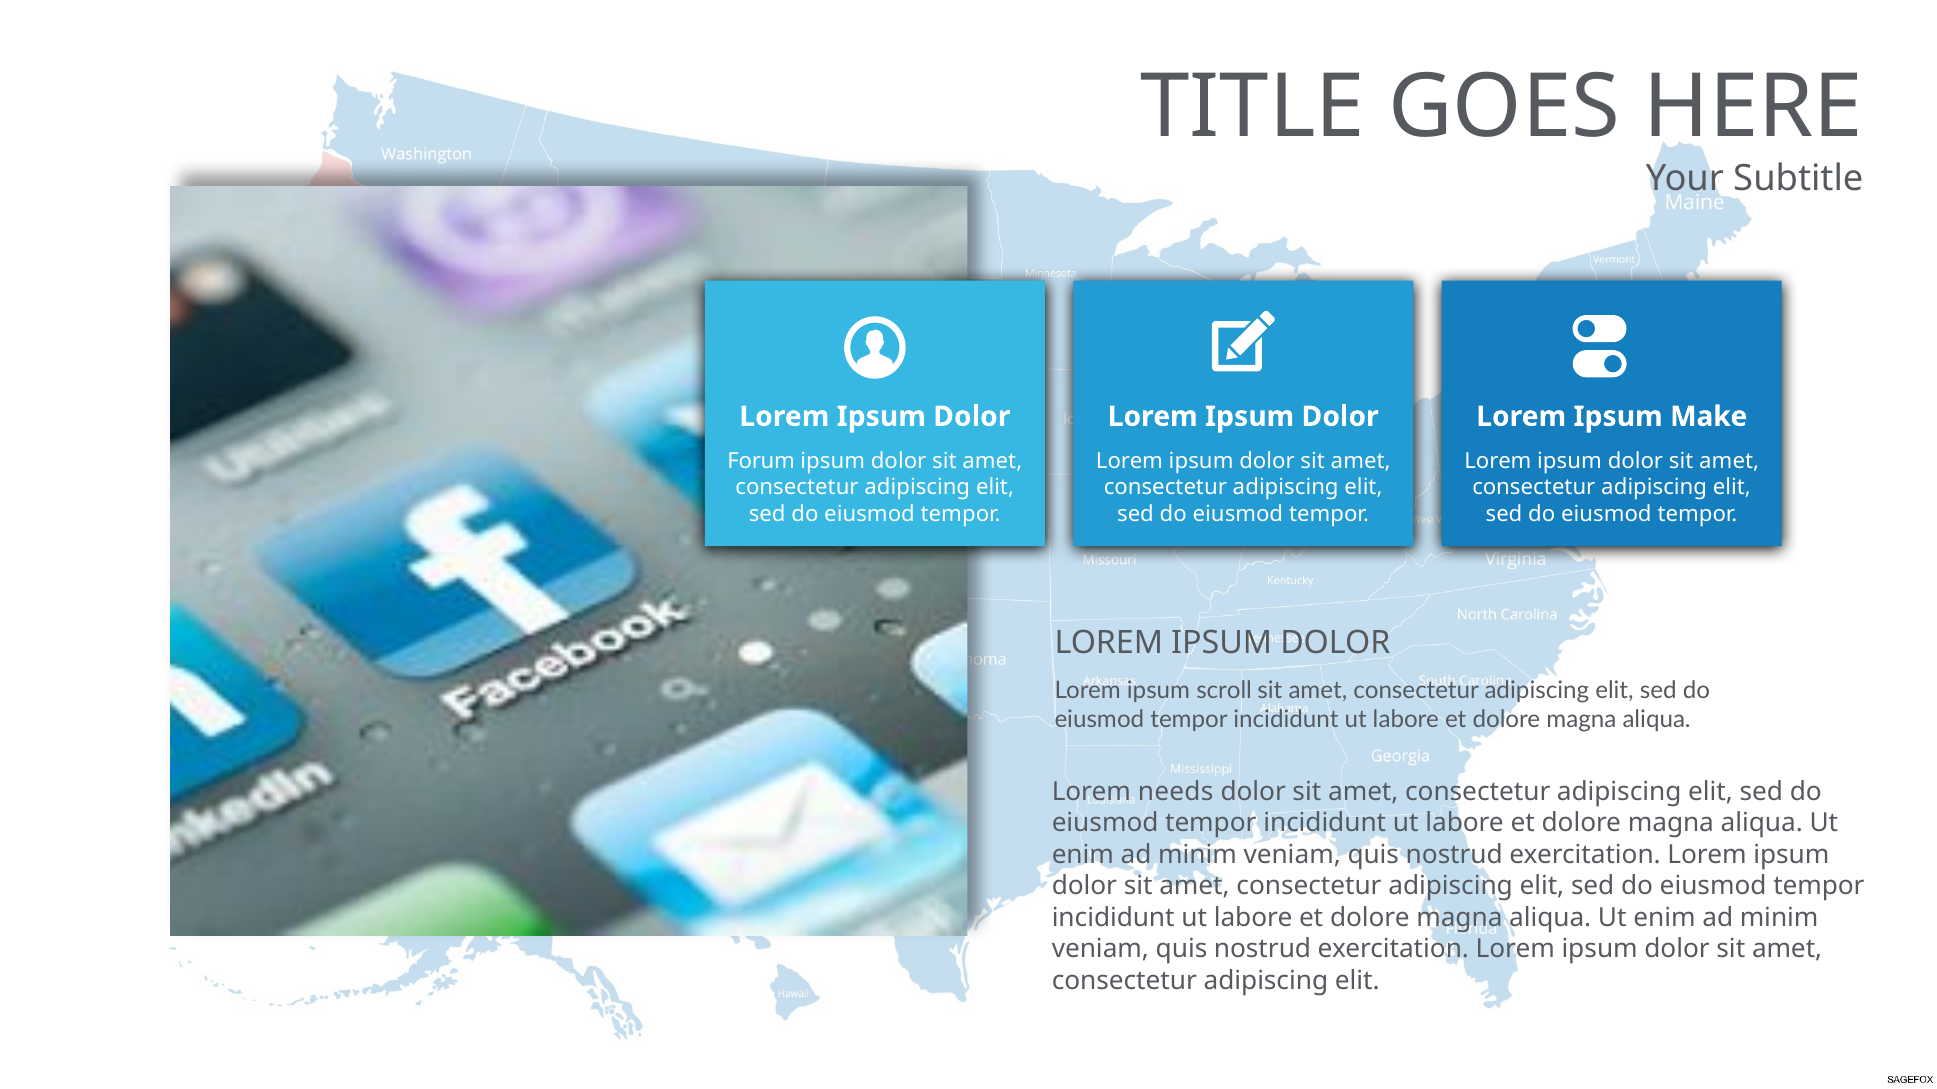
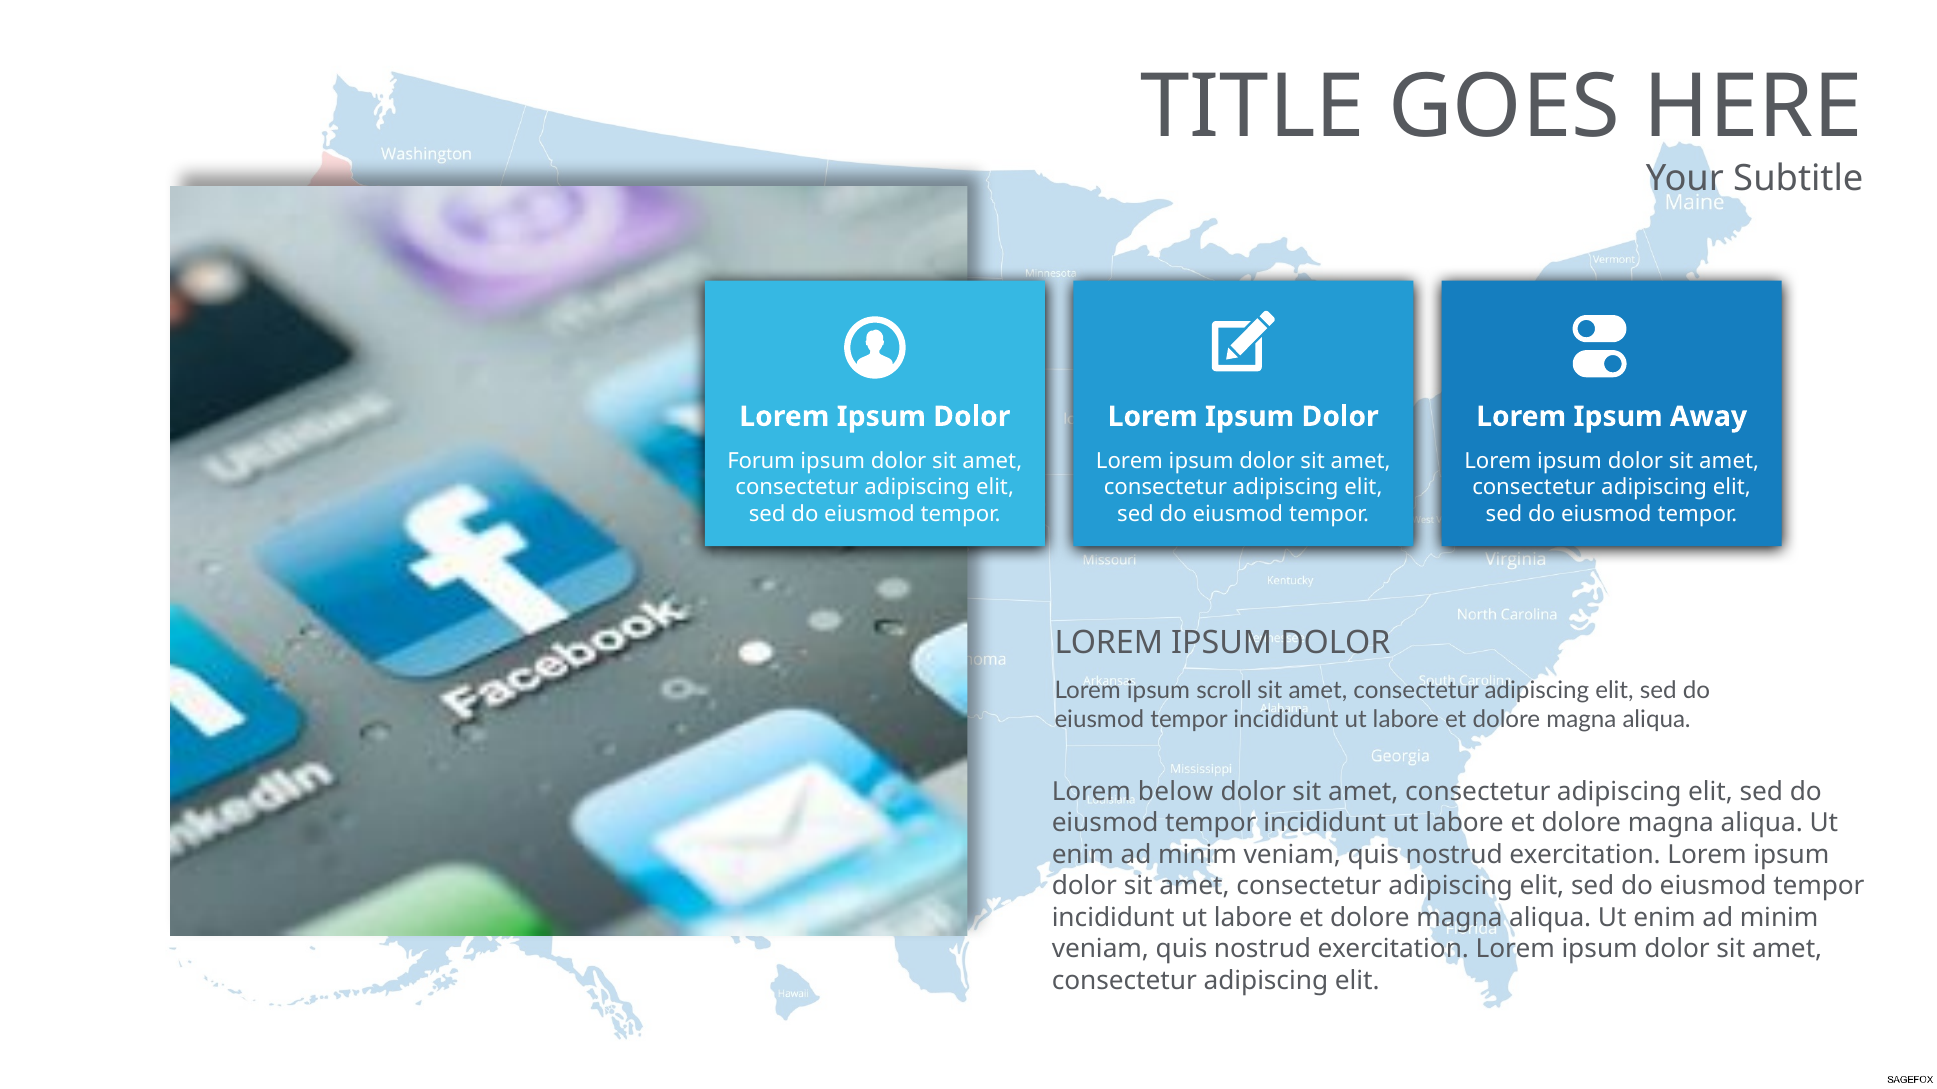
Make: Make -> Away (1709, 417)
needs: needs -> below (1176, 792)
